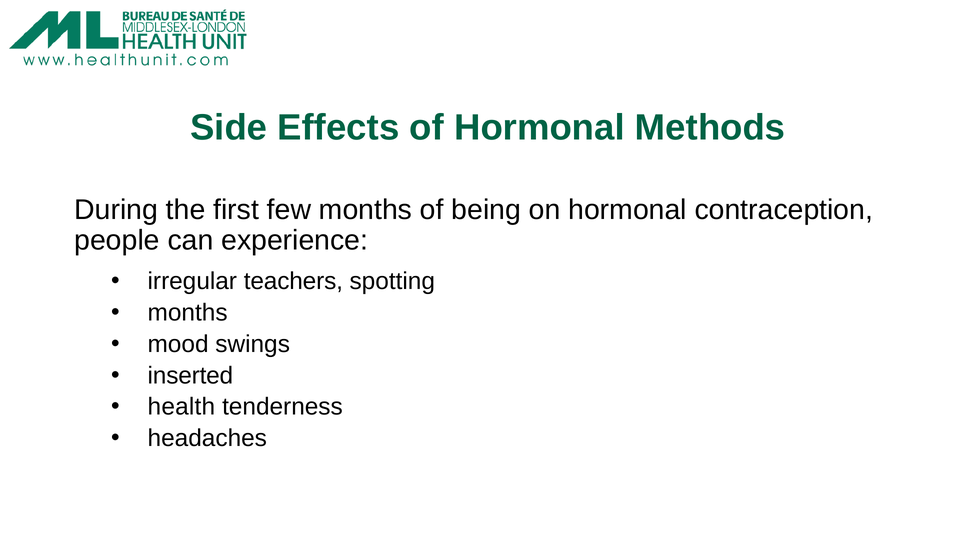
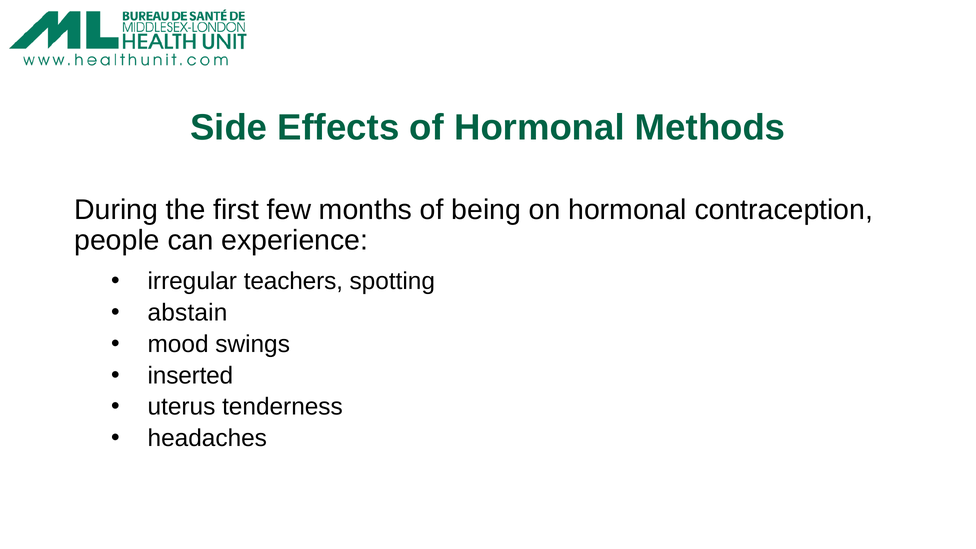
months: months -> abstain (187, 313)
health: health -> uterus (181, 407)
